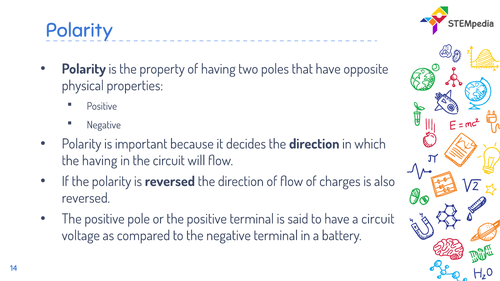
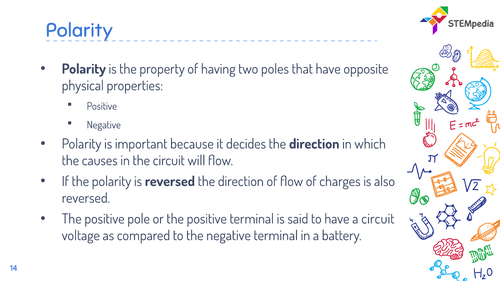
the having: having -> causes (100, 161)
